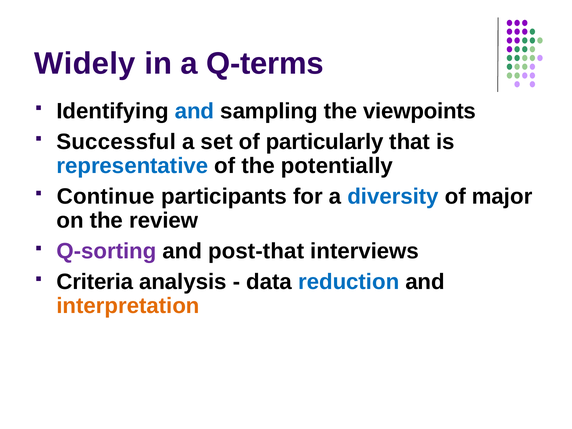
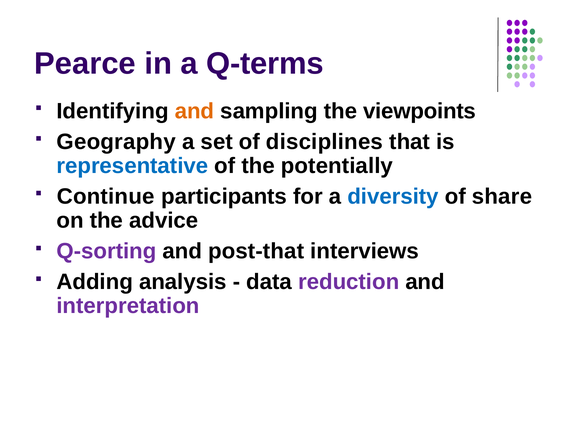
Widely: Widely -> Pearce (85, 64)
and colour: blue -> orange (194, 111)
Successful: Successful -> Geography (116, 142)
particularly: particularly -> disciplines (324, 142)
major: major -> share (502, 196)
review: review -> advice (164, 221)
Criteria: Criteria -> Adding (95, 282)
reduction colour: blue -> purple (349, 282)
interpretation colour: orange -> purple (128, 306)
